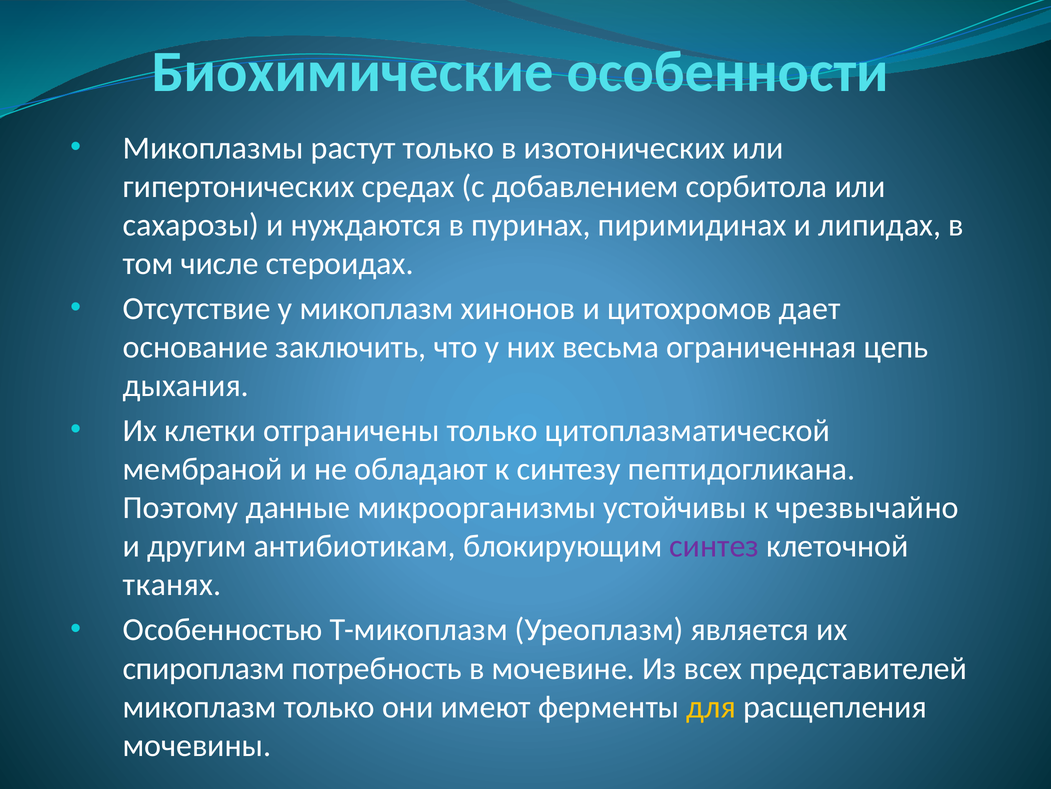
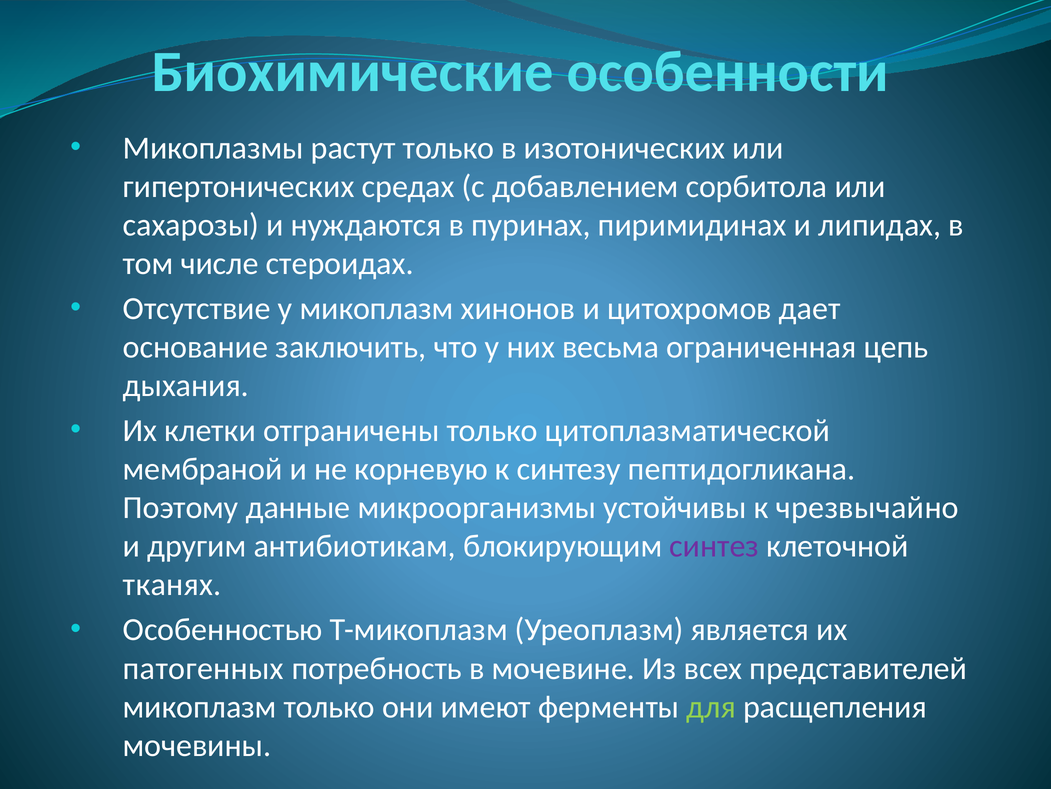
обладают: обладают -> корневую (421, 469)
спироплазм: спироплазм -> патогенных (203, 668)
для colour: yellow -> light green (711, 706)
